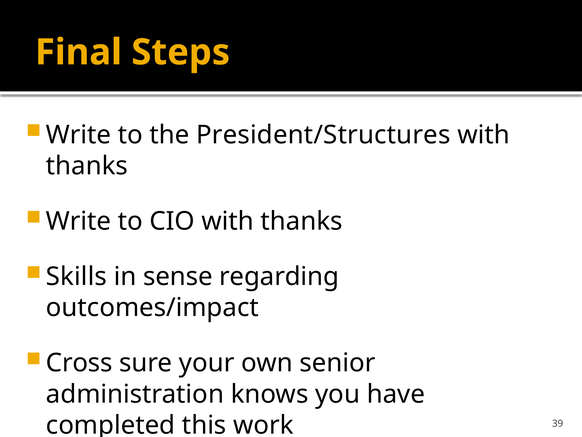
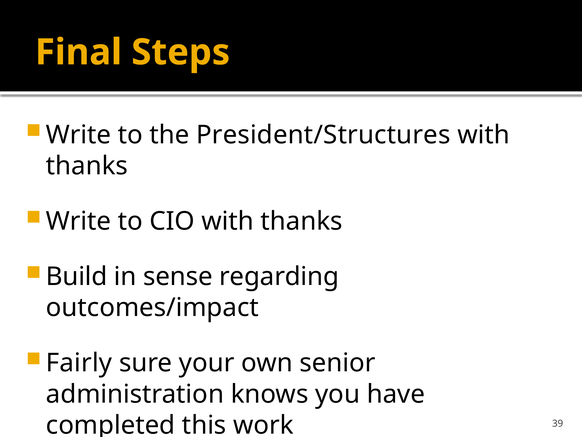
Skills: Skills -> Build (77, 276)
Cross: Cross -> Fairly (79, 363)
